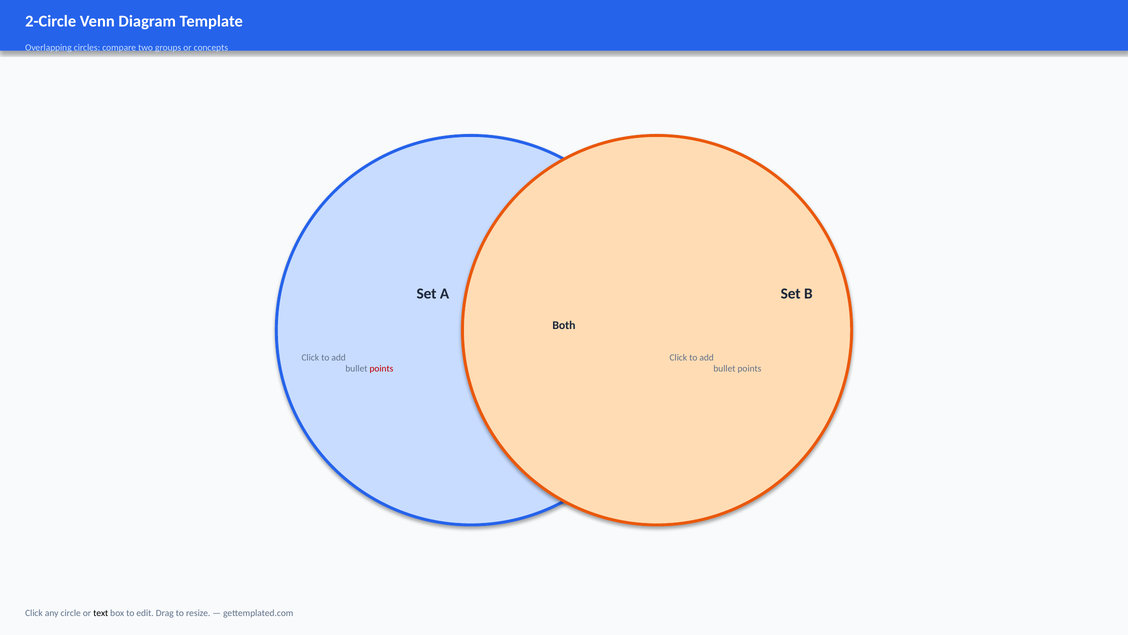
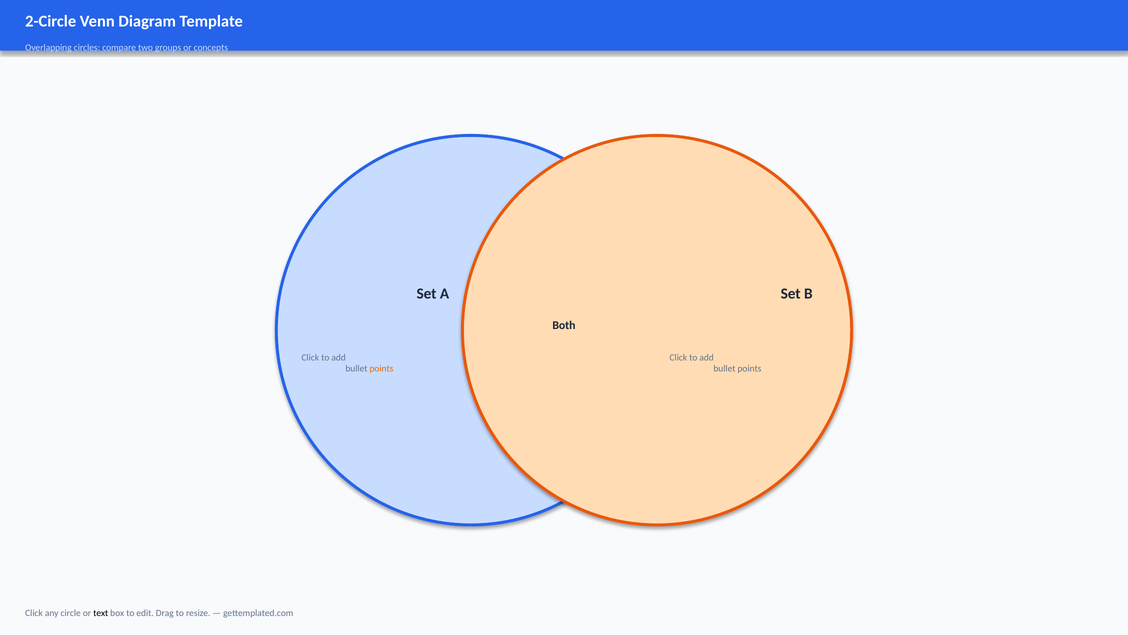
points colour: red -> orange (381, 369)
